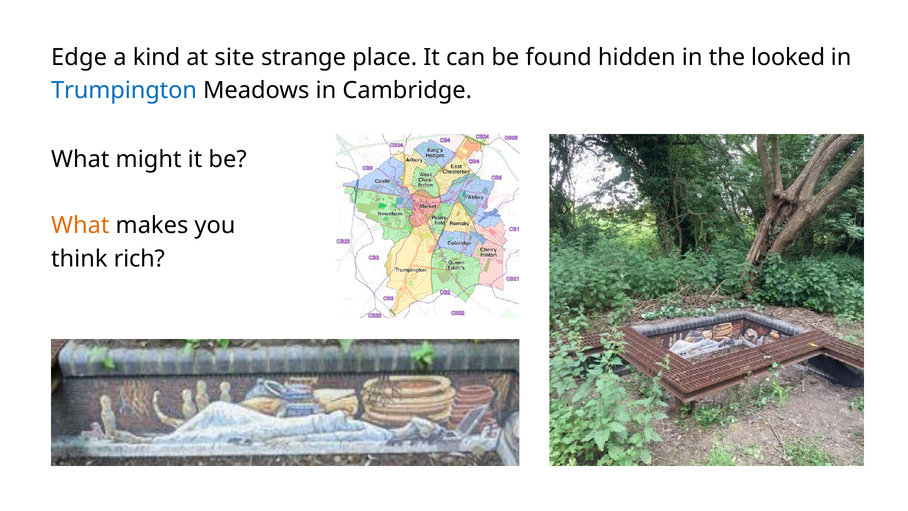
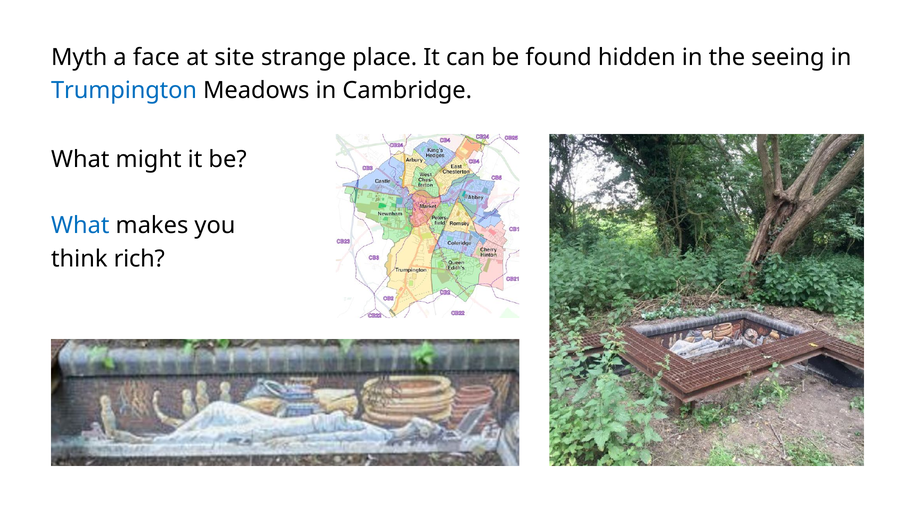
Edge: Edge -> Myth (79, 57)
kind: kind -> face (156, 57)
looked: looked -> seeing (788, 57)
What colour: orange -> blue (80, 226)
